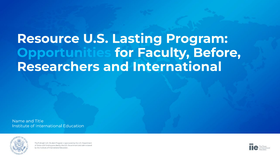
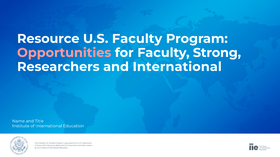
U.S Lasting: Lasting -> Faculty (137, 39)
Opportunities colour: light blue -> pink (64, 53)
Before: Before -> Strong (217, 53)
